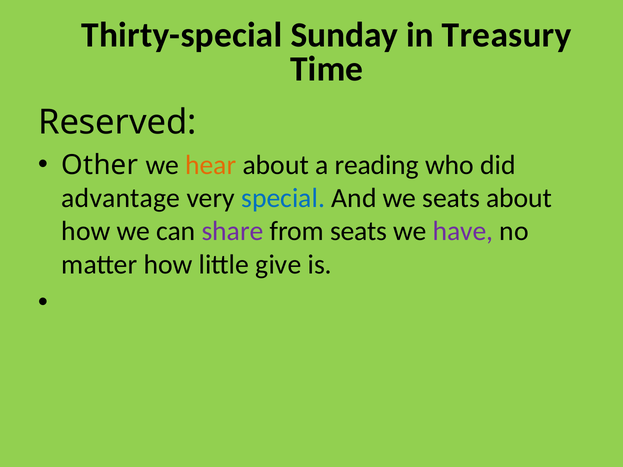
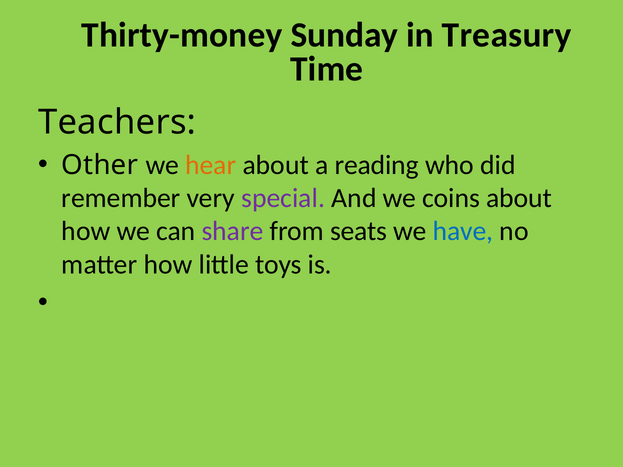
Thirty-special: Thirty-special -> Thirty-money (182, 35)
Reserved: Reserved -> Teachers (117, 123)
advantage: advantage -> remember (121, 198)
special colour: blue -> purple (283, 198)
we seats: seats -> coins (451, 198)
have colour: purple -> blue (463, 231)
give: give -> toys (279, 265)
